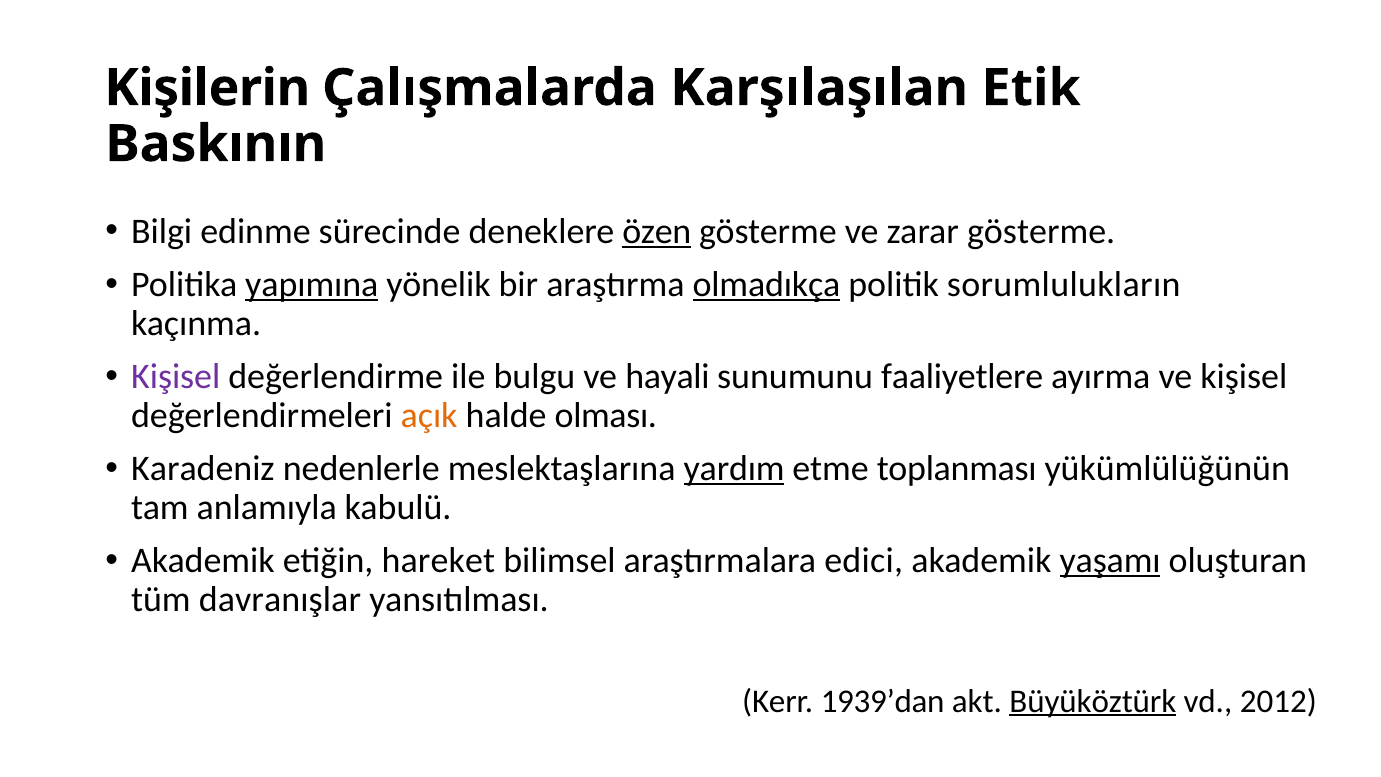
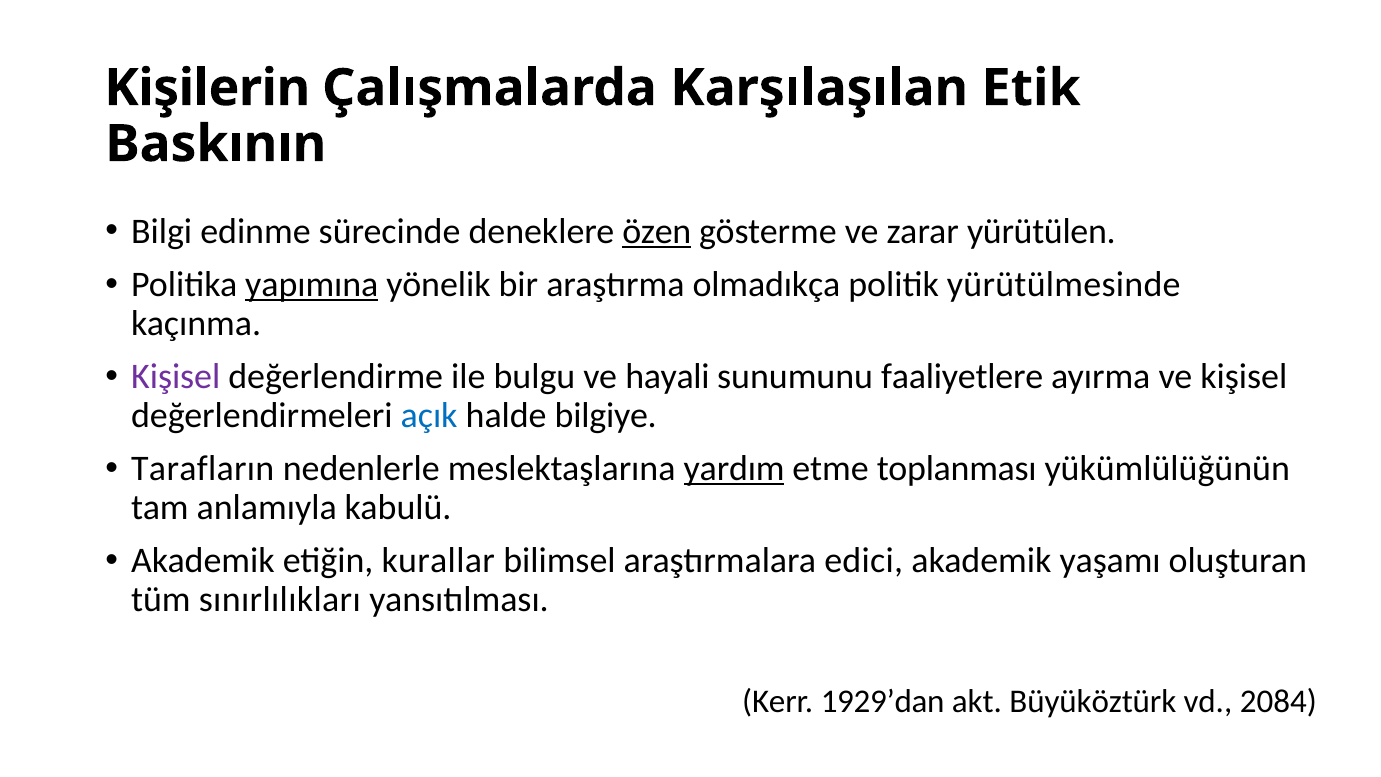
zarar gösterme: gösterme -> yürütülen (1041, 231)
olmadıkça underline: present -> none (766, 284)
sorumlulukların: sorumlulukların -> yürütülmesinde (1064, 284)
açık colour: orange -> blue (429, 415)
olması: olması -> bilgiye (606, 415)
Karadeniz: Karadeniz -> Tarafların (203, 468)
hareket: hareket -> kurallar (438, 560)
yaşamı underline: present -> none (1110, 560)
davranışlar: davranışlar -> sınırlılıkları (280, 599)
1939’dan: 1939’dan -> 1929’dan (883, 701)
Büyüköztürk underline: present -> none (1093, 701)
2012: 2012 -> 2084 (1278, 701)
